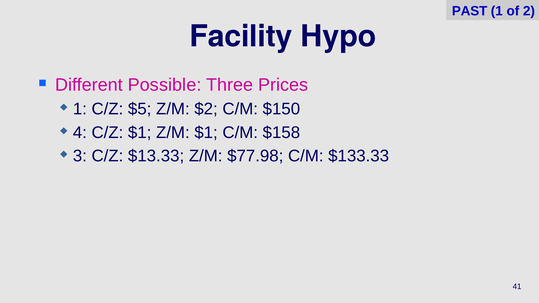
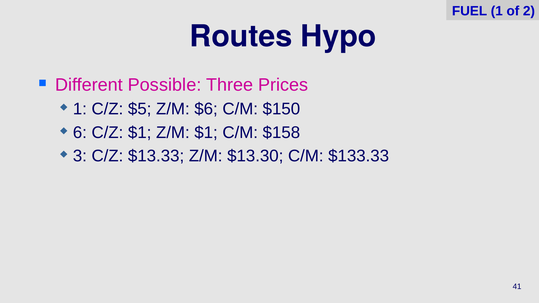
PAST: PAST -> FUEL (470, 11)
Facility: Facility -> Routes (241, 36)
$2: $2 -> $6 (206, 109)
4: 4 -> 6 (80, 133)
$77.98: $77.98 -> $13.30 (255, 156)
